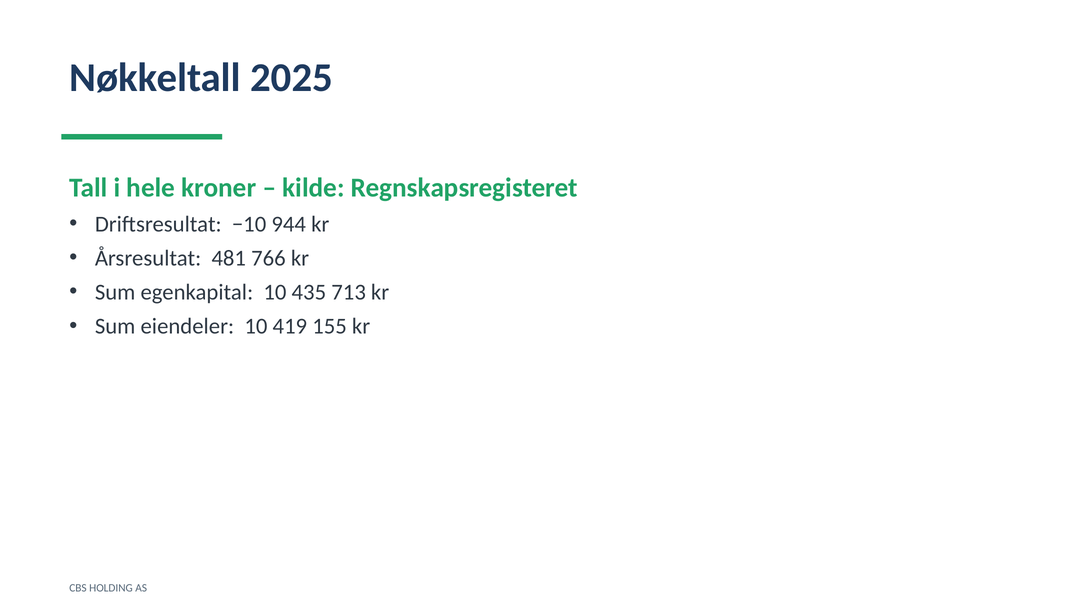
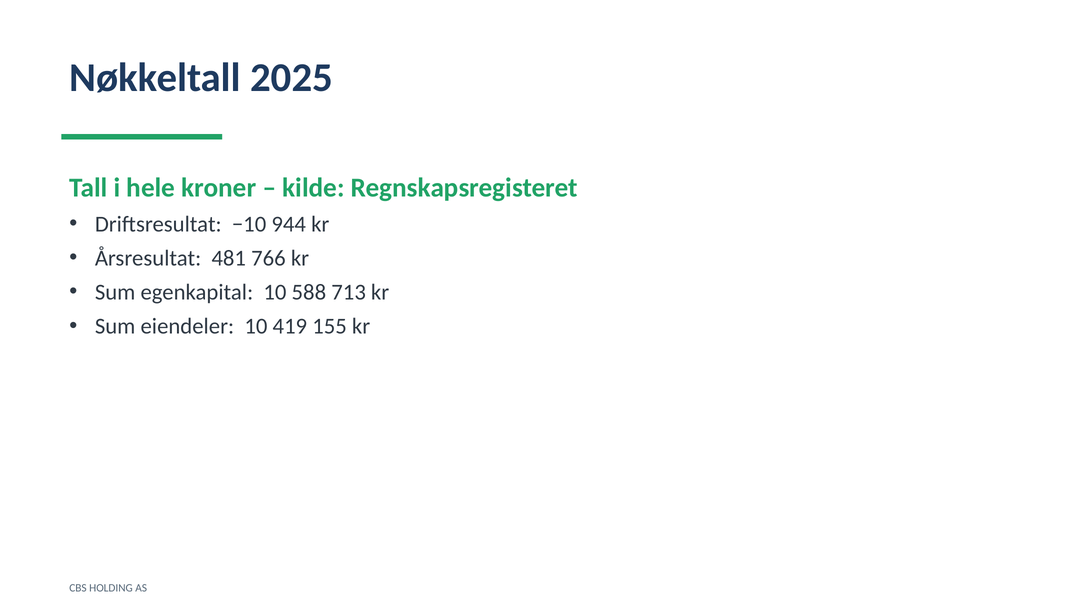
435: 435 -> 588 (309, 292)
